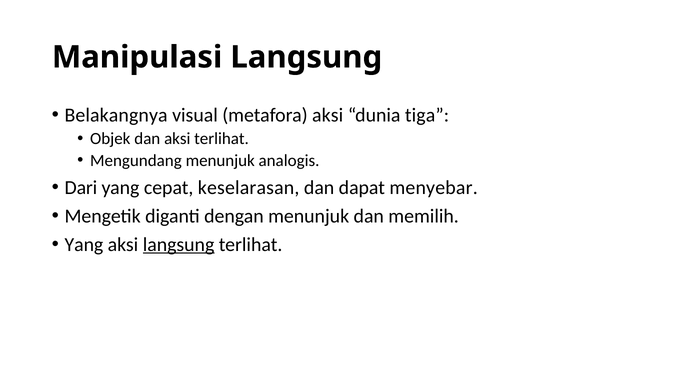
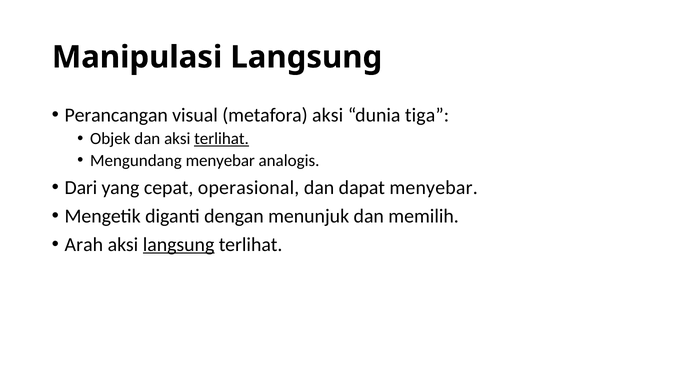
Belakangnya: Belakangnya -> Perancangan (116, 115)
terlihat underline: none -> present (222, 138)
Mengundang menunjuk: menunjuk -> menyebar (220, 160)
keselarasan: keselarasan -> operasional (249, 187)
Yang: Yang -> Arah (84, 244)
